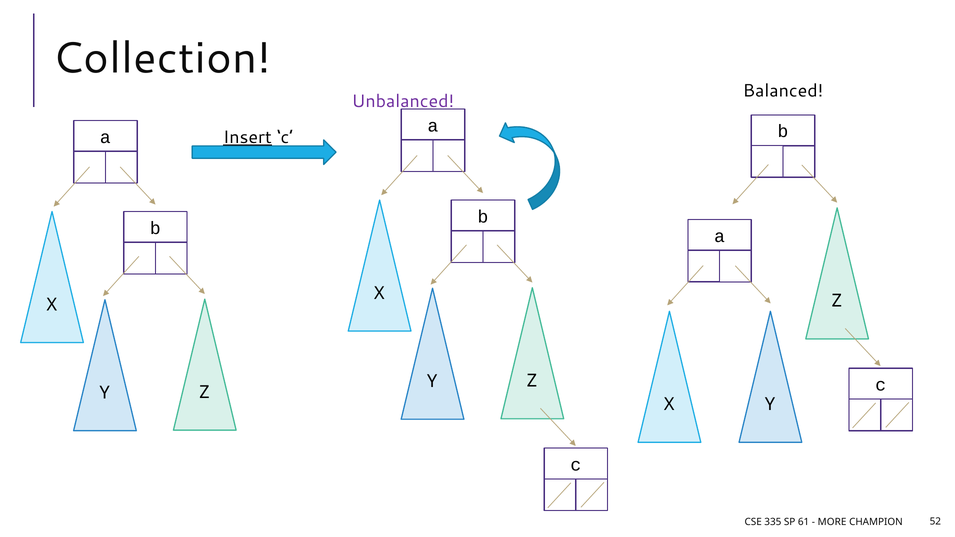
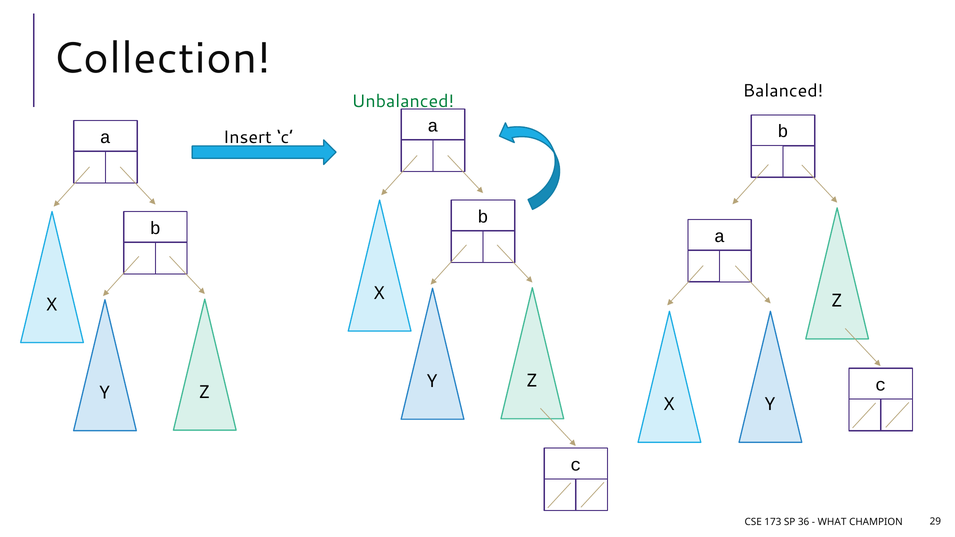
Unbalanced colour: purple -> green (403, 102)
Insert underline: present -> none (247, 137)
335: 335 -> 173 (773, 522)
61: 61 -> 36 (804, 522)
MORE: MORE -> WHAT (832, 522)
52: 52 -> 29 (935, 521)
